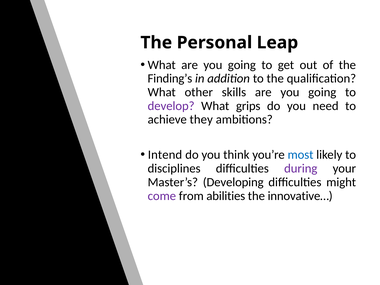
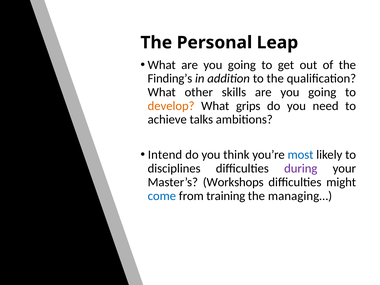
develop colour: purple -> orange (171, 106)
they: they -> talks (201, 120)
Developing: Developing -> Workshops (233, 182)
come colour: purple -> blue (162, 196)
abilities: abilities -> training (226, 196)
innovative…: innovative… -> managing… (300, 196)
